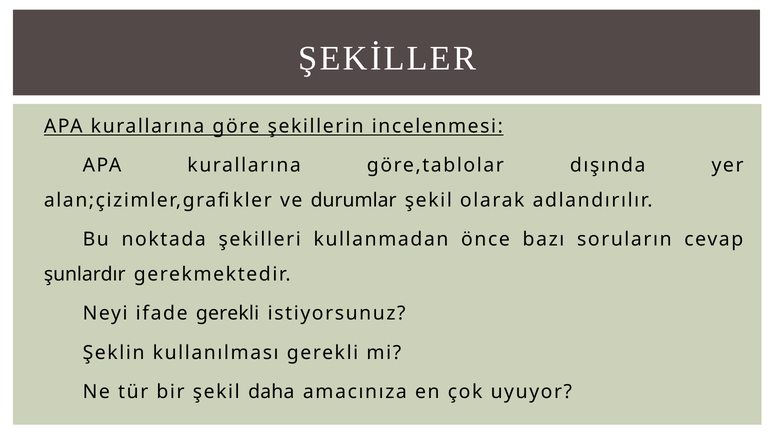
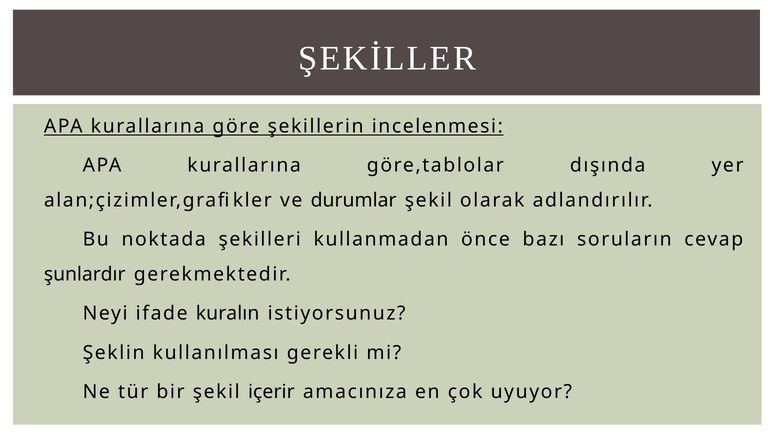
ifade gerekli: gerekli -> kuralın (228, 313)
daha: daha -> içerir (271, 392)
